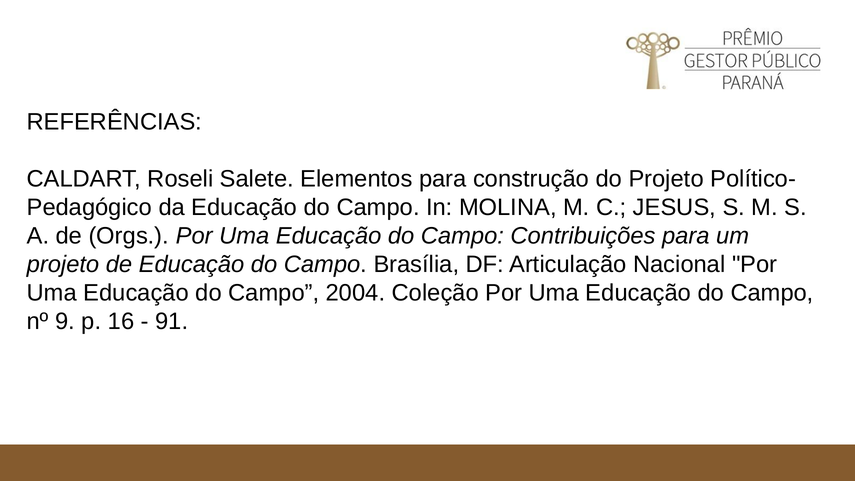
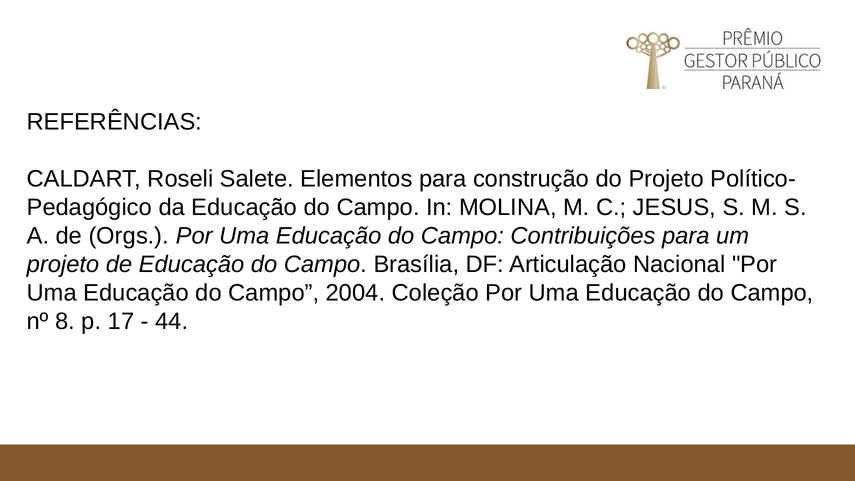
9: 9 -> 8 (65, 321)
16: 16 -> 17 (121, 321)
91: 91 -> 44 (172, 321)
